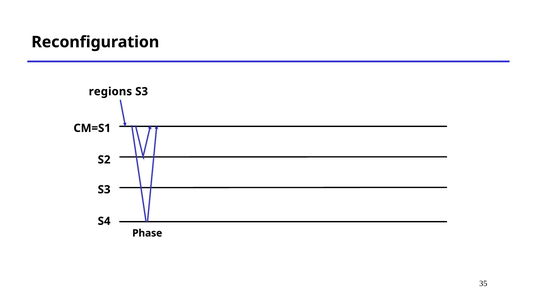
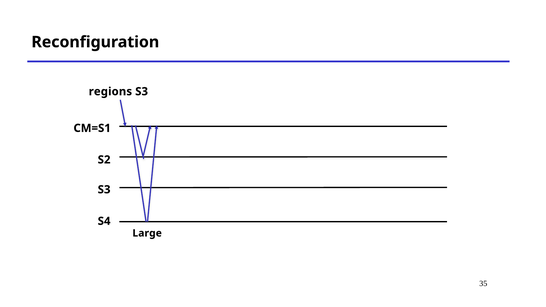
Phase: Phase -> Large (147, 233)
